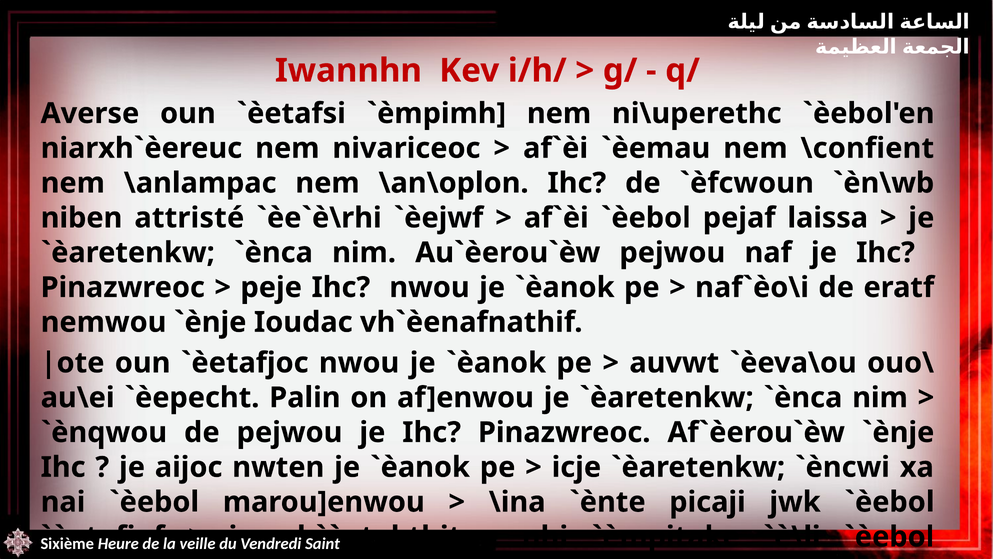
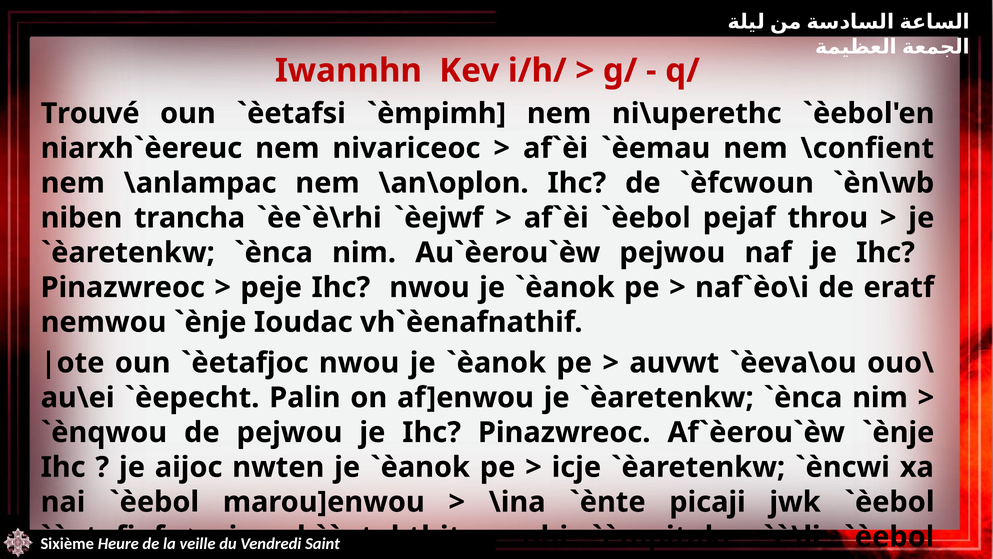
Averse: Averse -> Trouvé (90, 113)
attristé: attristé -> trancha (190, 218)
laissa: laissa -> throu (828, 218)
